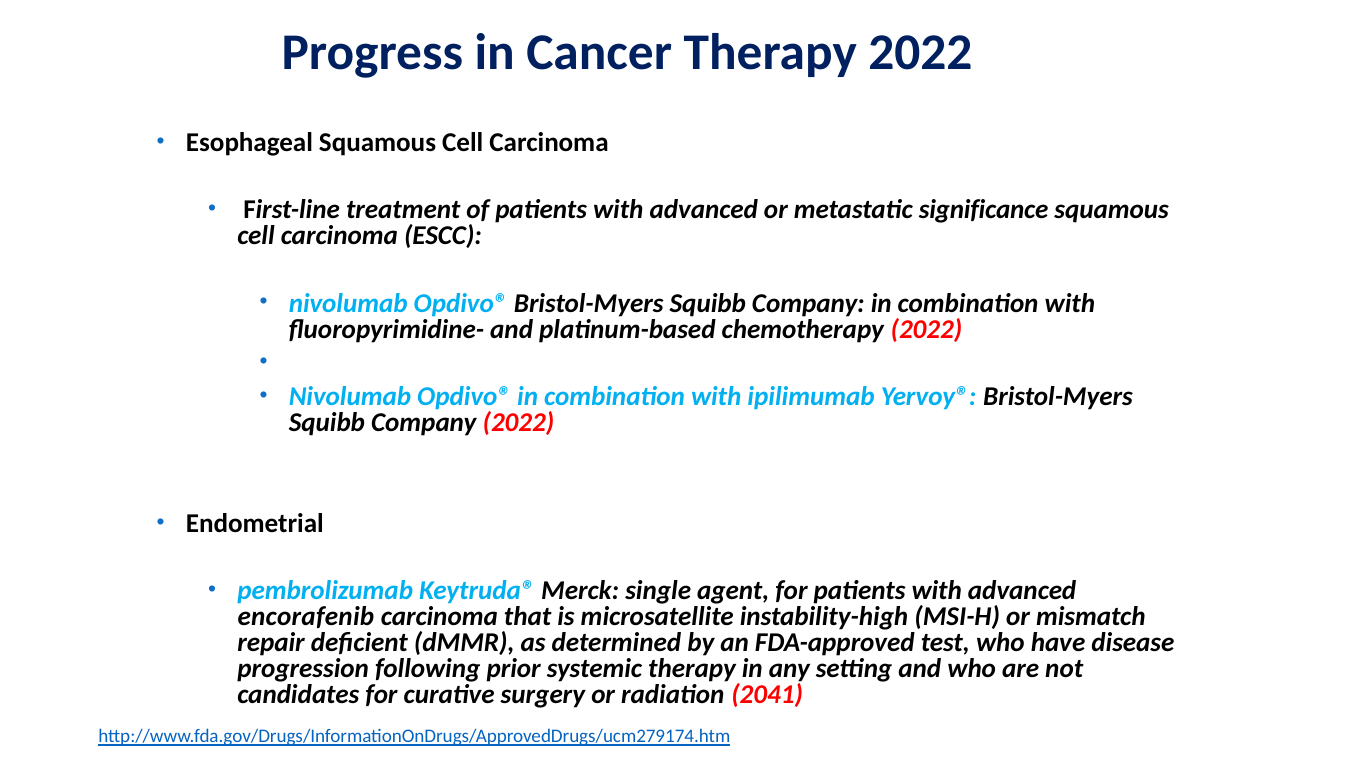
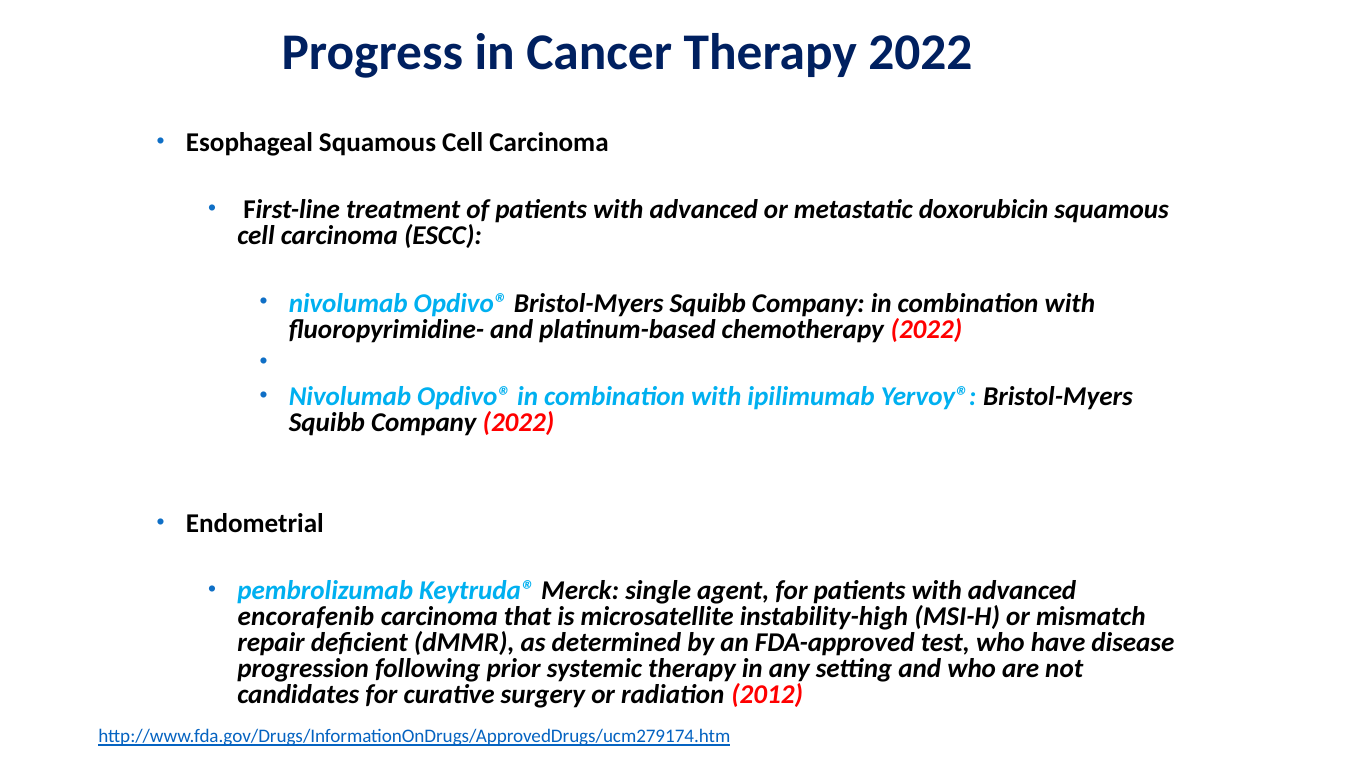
significance: significance -> doxorubicin (984, 210)
2041: 2041 -> 2012 (767, 695)
